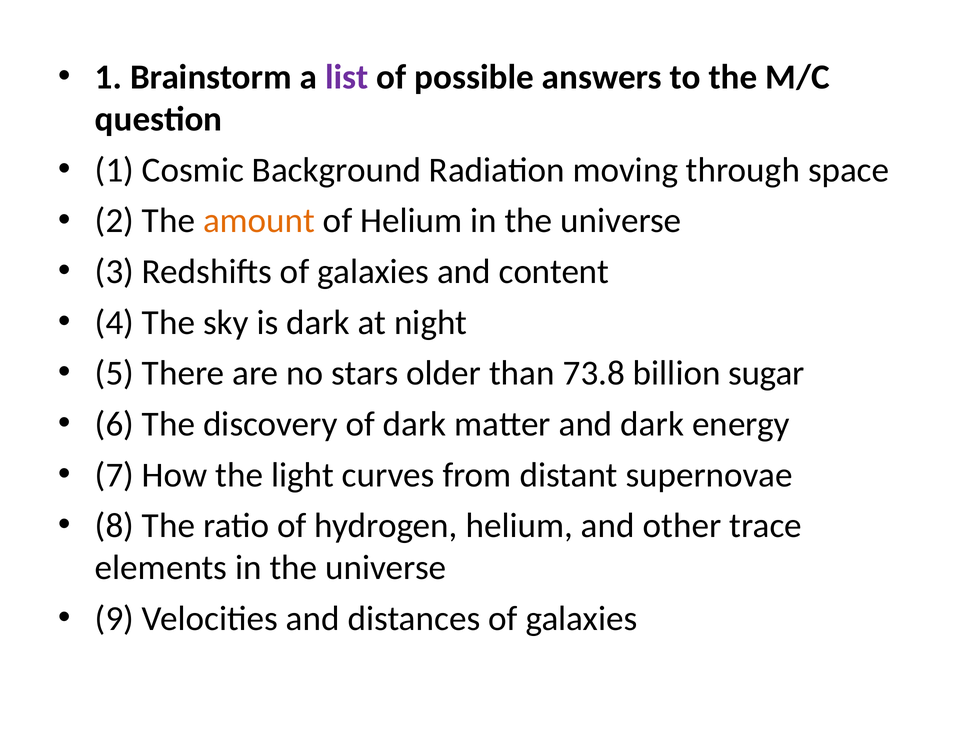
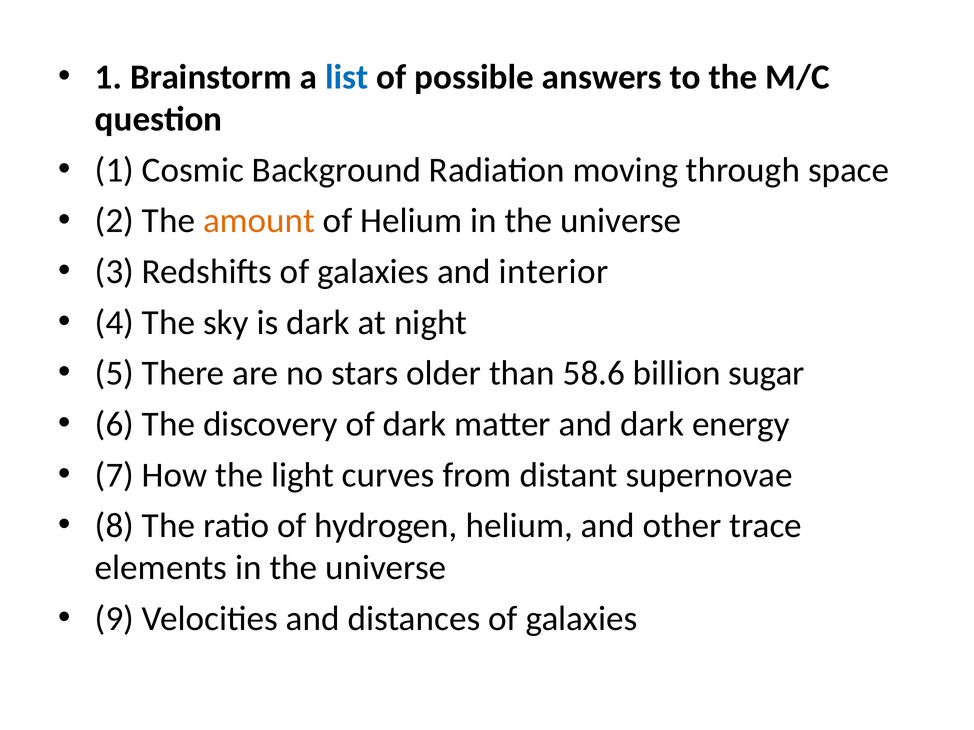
list colour: purple -> blue (347, 77)
content: content -> interior (554, 272)
73.8: 73.8 -> 58.6 (594, 374)
